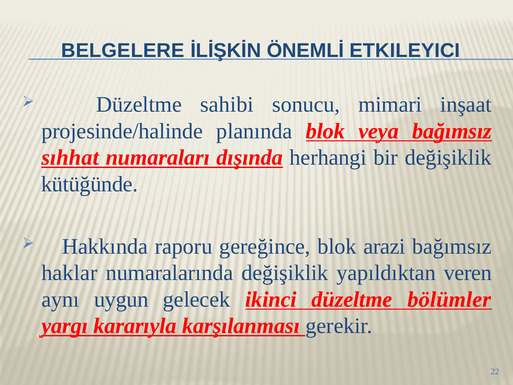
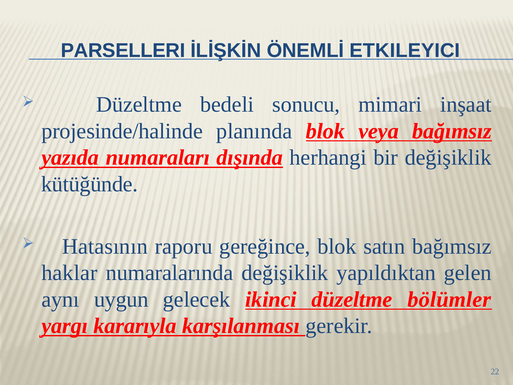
BELGELERE: BELGELERE -> PARSELLERI (123, 51)
sahibi: sahibi -> bedeli (227, 105)
sıhhat: sıhhat -> yazıda (70, 158)
Hakkında: Hakkında -> Hatasının (105, 246)
arazi: arazi -> satın (384, 246)
veren: veren -> gelen (468, 273)
